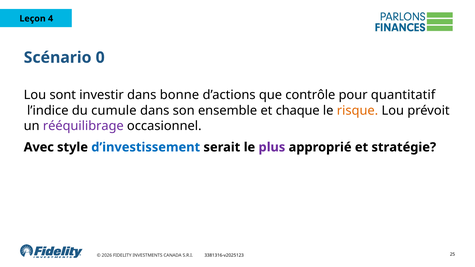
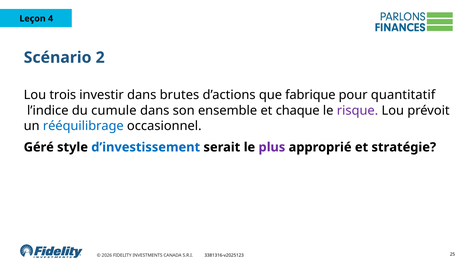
0: 0 -> 2 (100, 58)
sont: sont -> trois (63, 95)
bonne: bonne -> brutes (179, 95)
contrôle: contrôle -> fabrique (310, 95)
risque colour: orange -> purple (357, 111)
rééquilibrage colour: purple -> blue (83, 126)
Avec: Avec -> Géré (39, 147)
